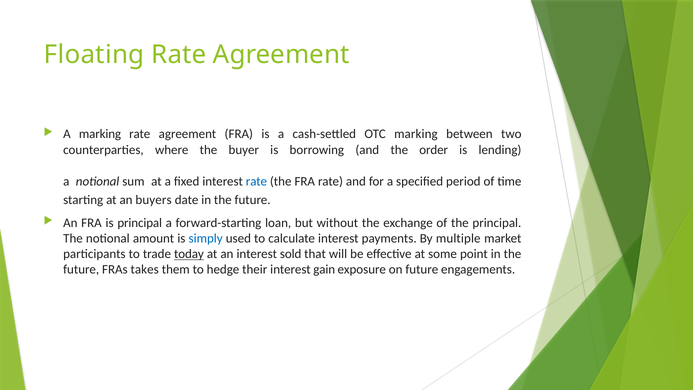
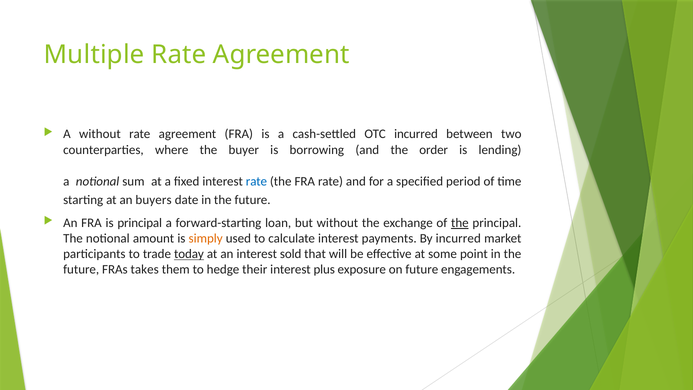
Floating: Floating -> Multiple (94, 55)
A marking: marking -> without (100, 134)
OTC marking: marking -> incurred (416, 134)
the underline: none -> present (460, 223)
simply colour: blue -> orange (206, 238)
By multiple: multiple -> incurred (458, 238)
gain: gain -> plus (324, 270)
